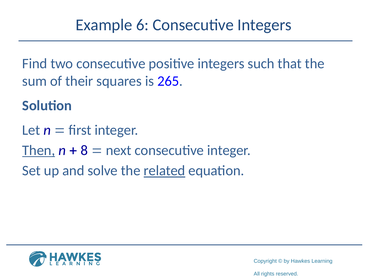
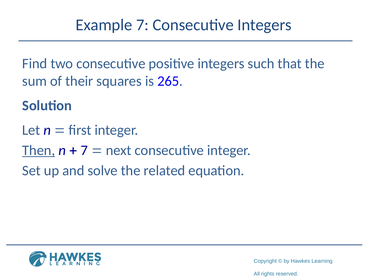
Example 6: 6 -> 7 (142, 25)
8: 8 -> 7 (84, 150)
related underline: present -> none (164, 170)
